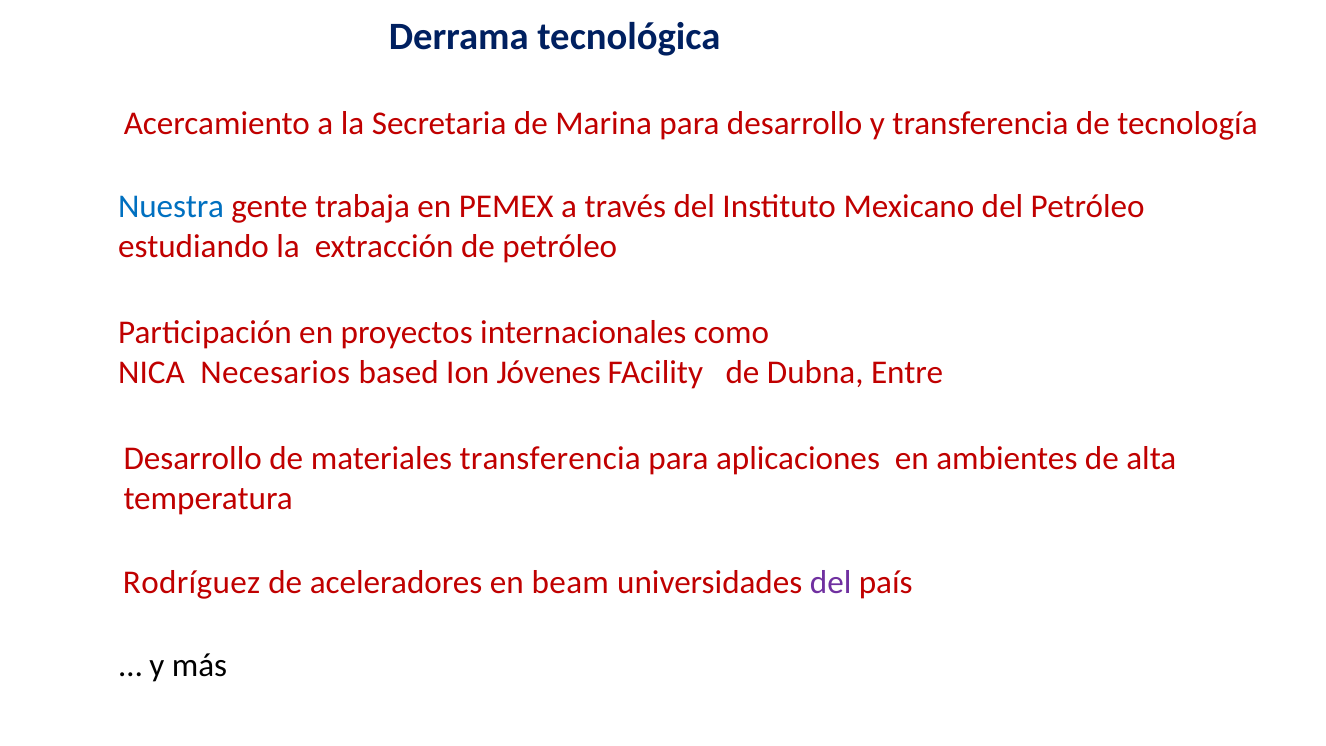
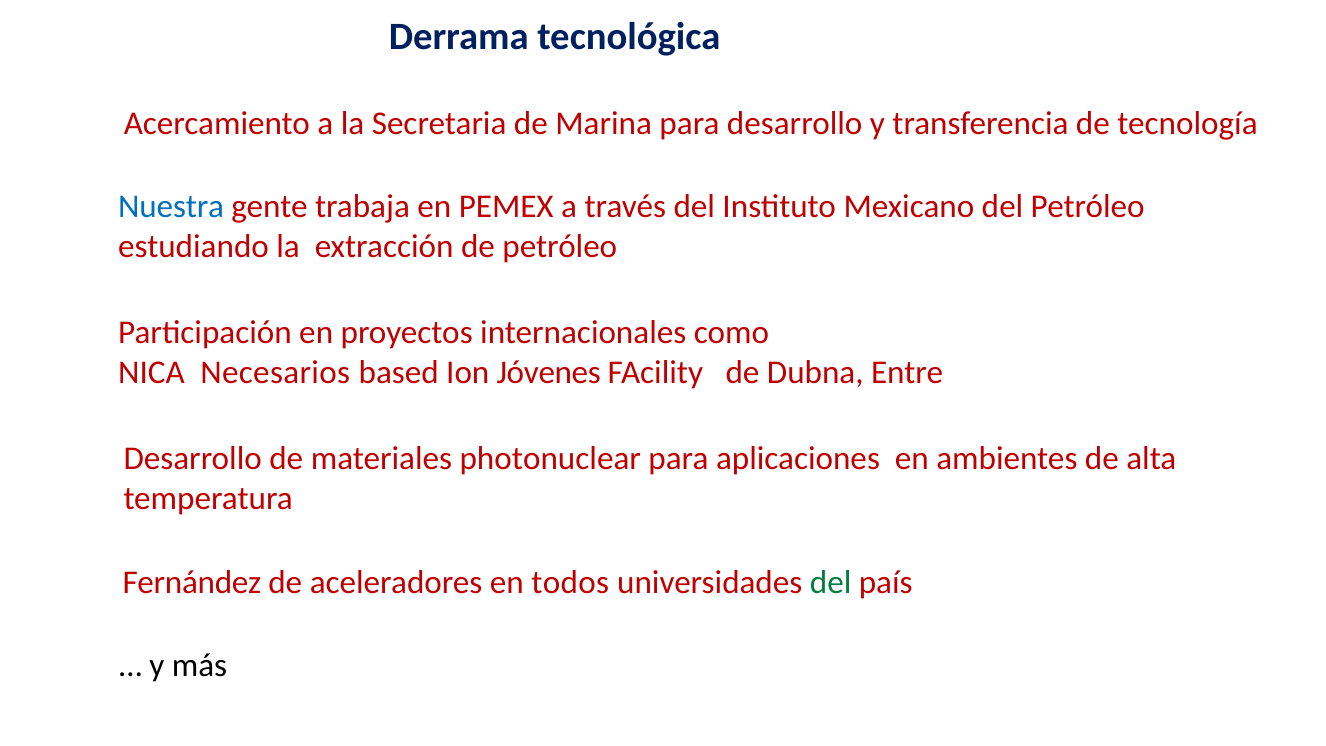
materiales transferencia: transferencia -> photonuclear (550, 458)
Rodríguez: Rodríguez -> Fernández (192, 582)
beam: beam -> todos (570, 582)
del colour: purple -> green (831, 582)
